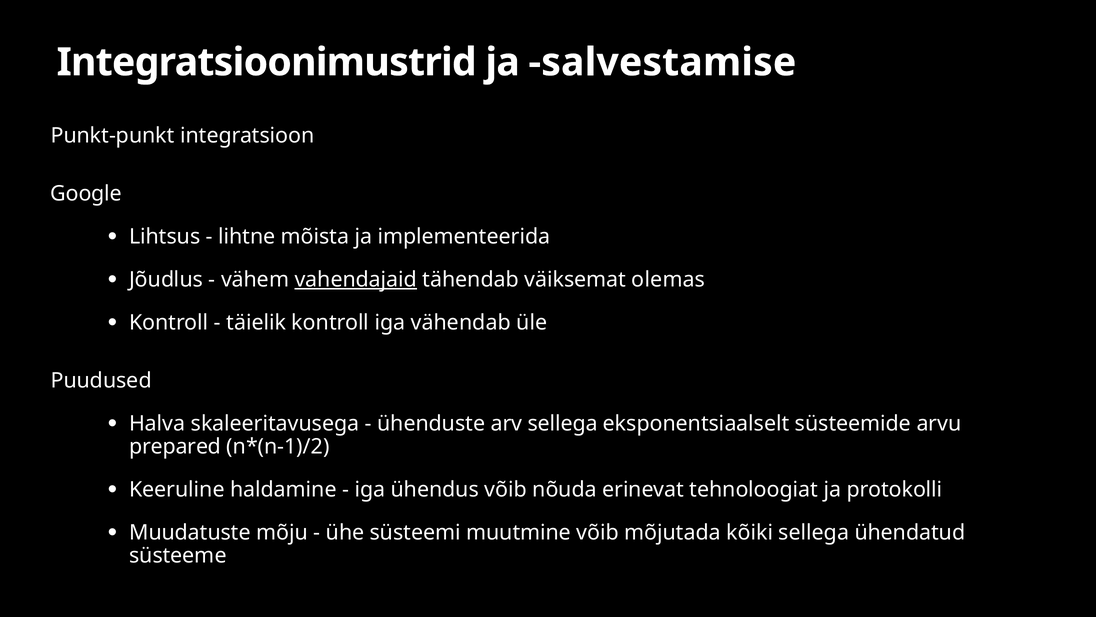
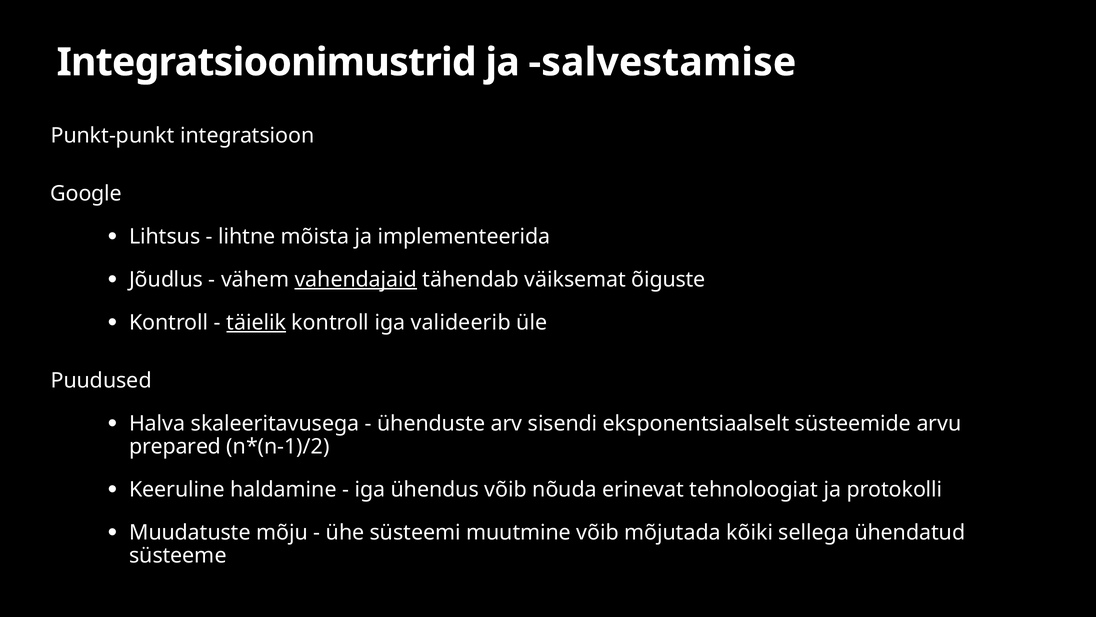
olemas: olemas -> õiguste (669, 279)
täielik underline: none -> present (256, 322)
vähendab: vähendab -> valideerib (461, 322)
arv sellega: sellega -> sisendi (563, 423)
